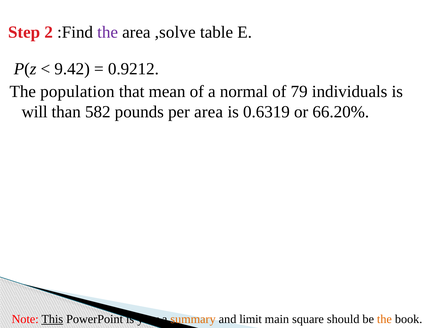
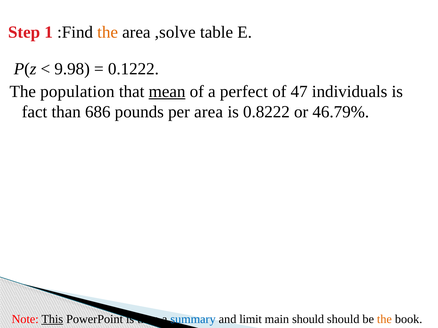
2: 2 -> 1 (49, 32)
the colour: purple -> orange (108, 32)
9.42: 9.42 -> 9.98 (72, 69)
0.9212: 0.9212 -> 0.1222 (133, 69)
mean underline: none -> present (167, 92)
normal: normal -> perfect (244, 92)
79: 79 -> 47 (299, 92)
will: will -> fact (35, 112)
582: 582 -> 686 (98, 112)
0.6319: 0.6319 -> 0.8222 (266, 112)
66.20%: 66.20% -> 46.79% (341, 112)
is year: year -> than (148, 320)
summary colour: orange -> blue (193, 320)
main square: square -> should (308, 320)
